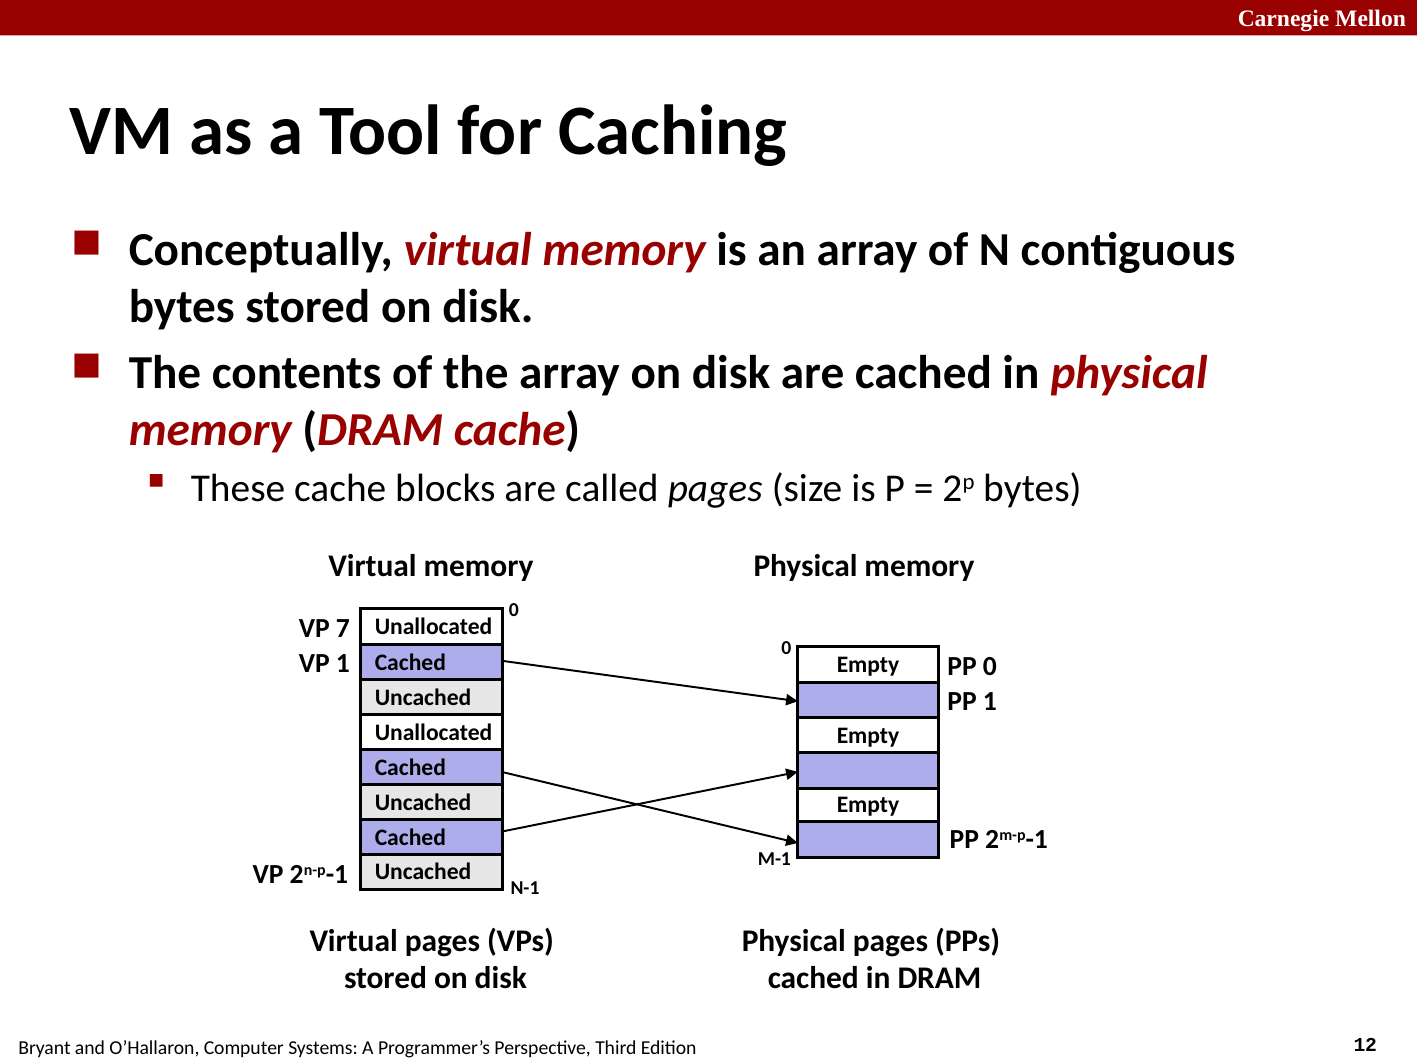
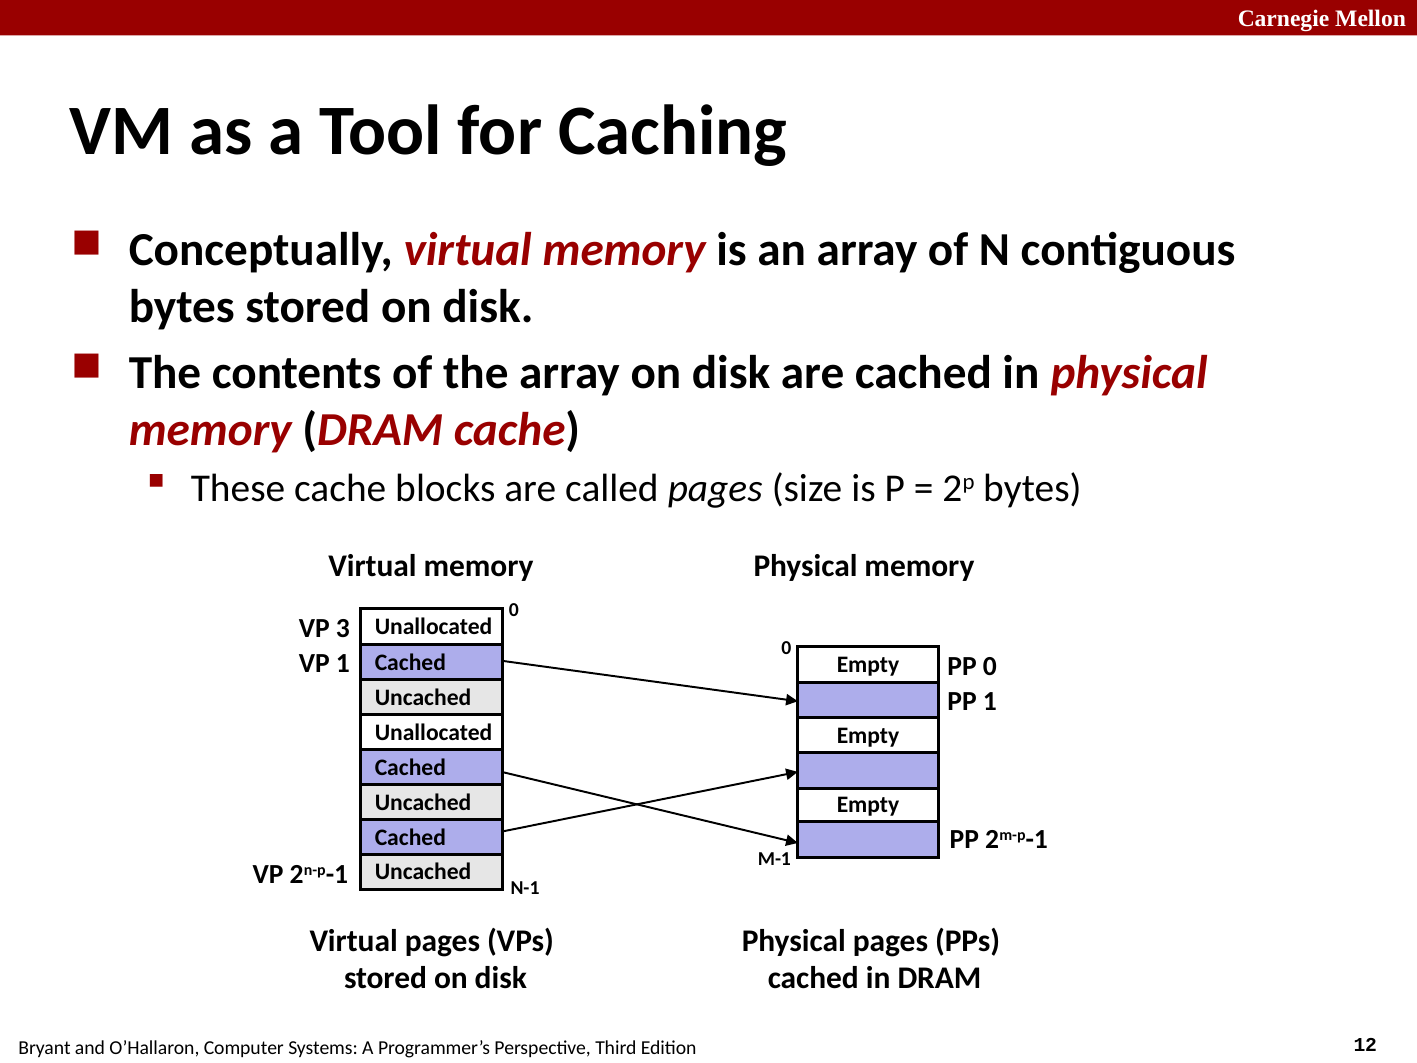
7: 7 -> 3 (343, 628)
